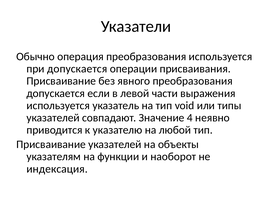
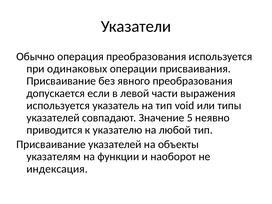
при допускается: допускается -> одинаковых (77, 69)
4: 4 -> 5 (190, 118)
